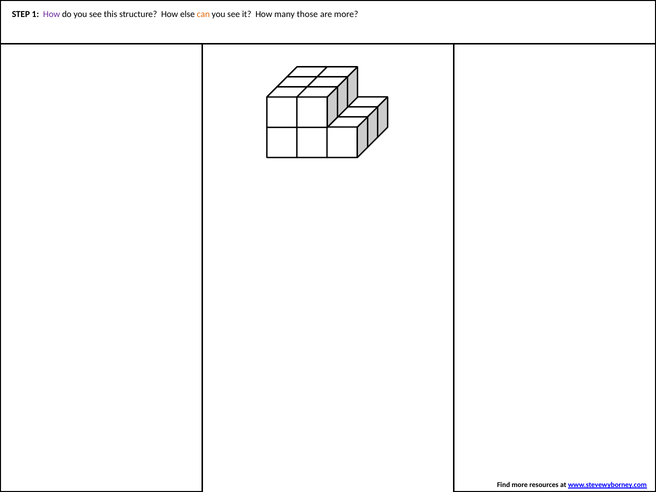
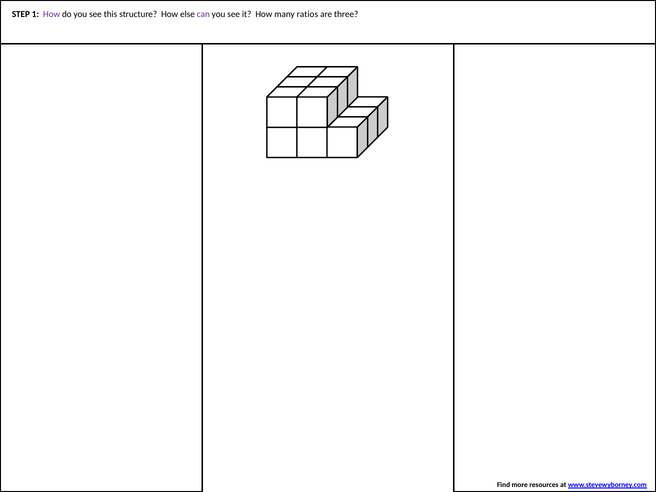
can colour: orange -> purple (203, 14)
those: those -> ratios (307, 14)
are more: more -> three (346, 14)
